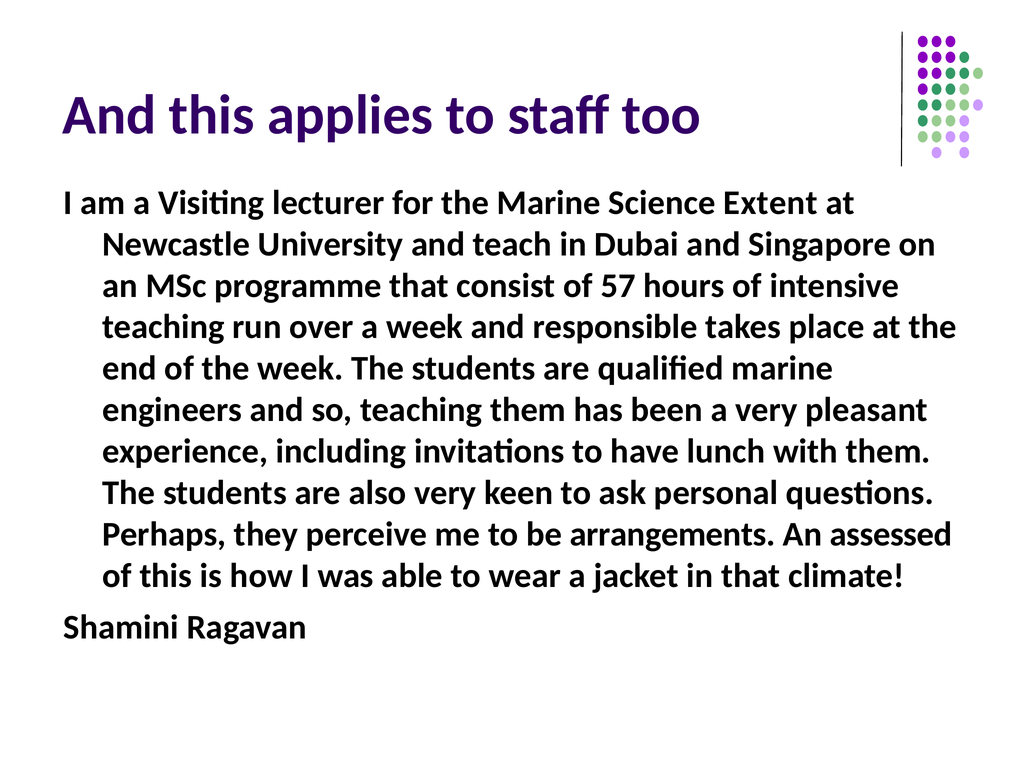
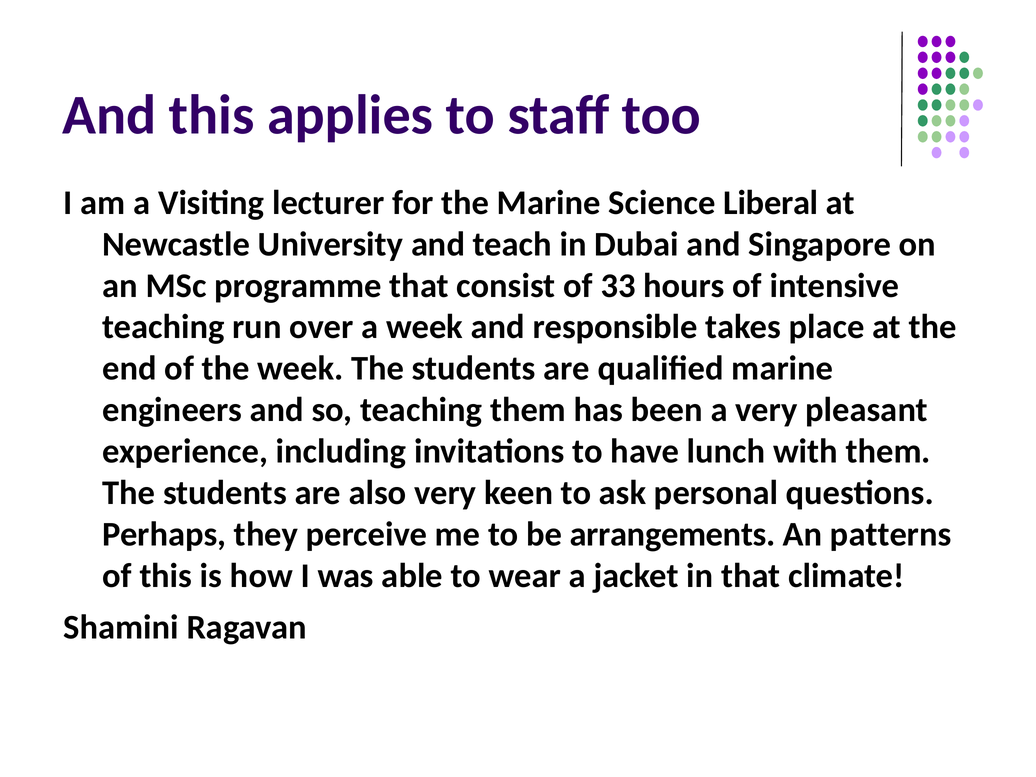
Extent: Extent -> Liberal (771, 203)
57: 57 -> 33 (618, 286)
assessed: assessed -> patterns (891, 534)
